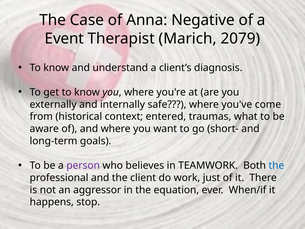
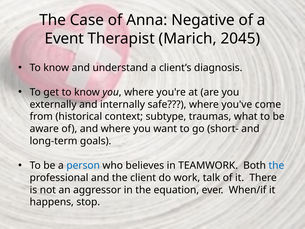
2079: 2079 -> 2045 (240, 38)
entered: entered -> subtype (166, 116)
person colour: purple -> blue (83, 165)
just: just -> talk (212, 177)
